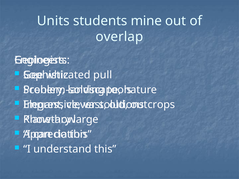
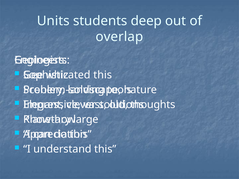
mine: mine -> deep (146, 21)
pull: pull -> this (103, 75)
outcrops: outcrops -> thoughts (153, 105)
